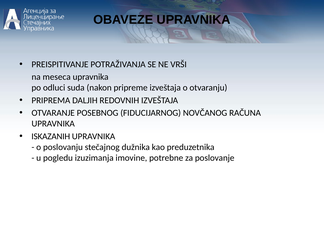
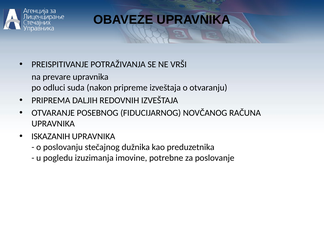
meseca: meseca -> prevare (57, 77)
